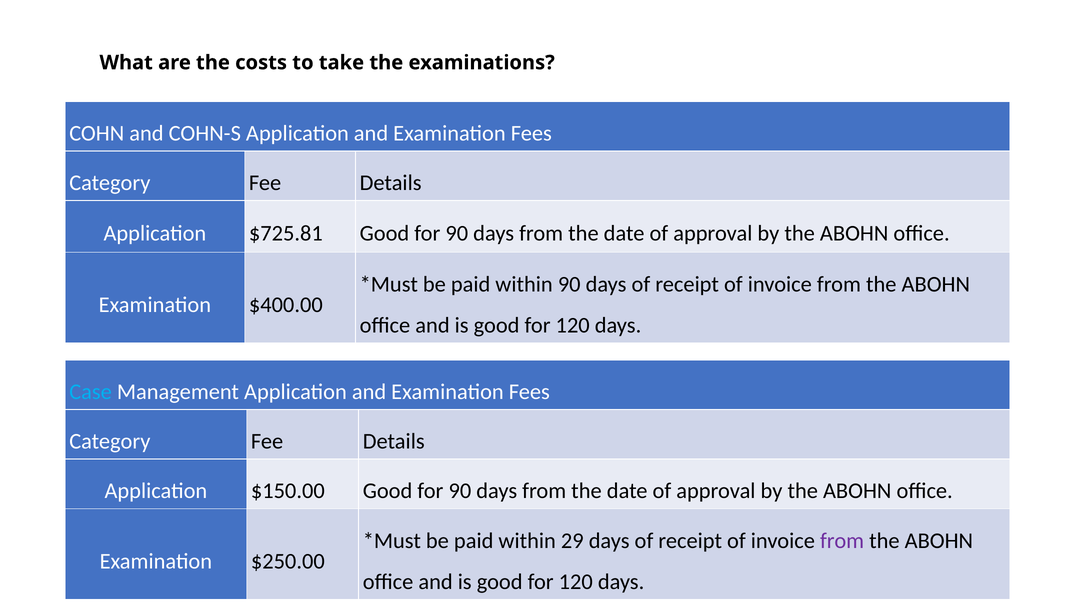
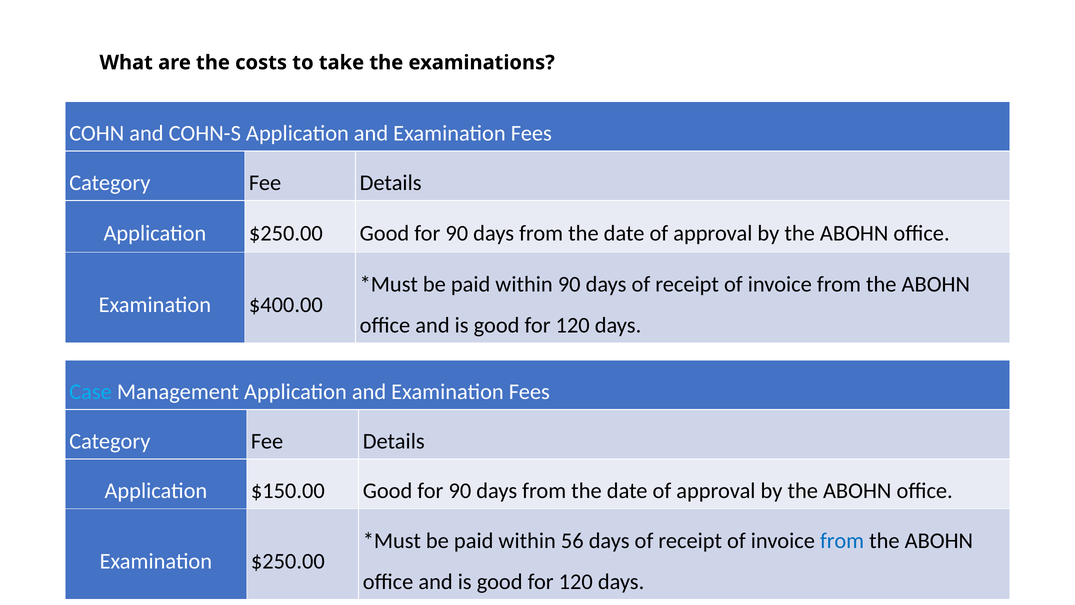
Application $725.81: $725.81 -> $250.00 (286, 233)
29: 29 -> 56 (572, 540)
from colour: purple -> blue (842, 540)
